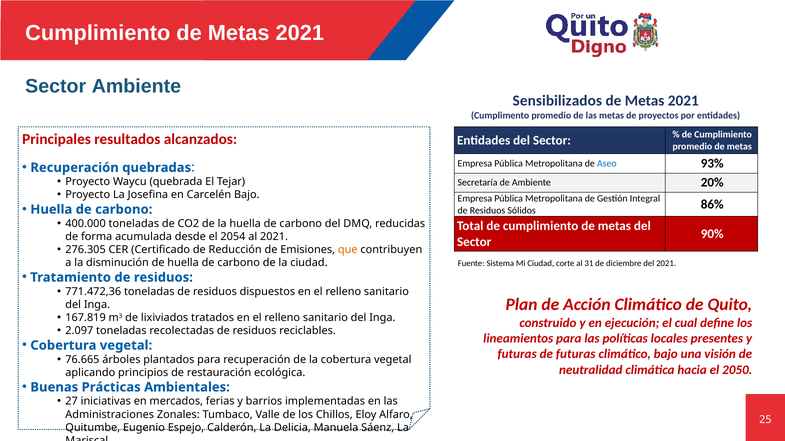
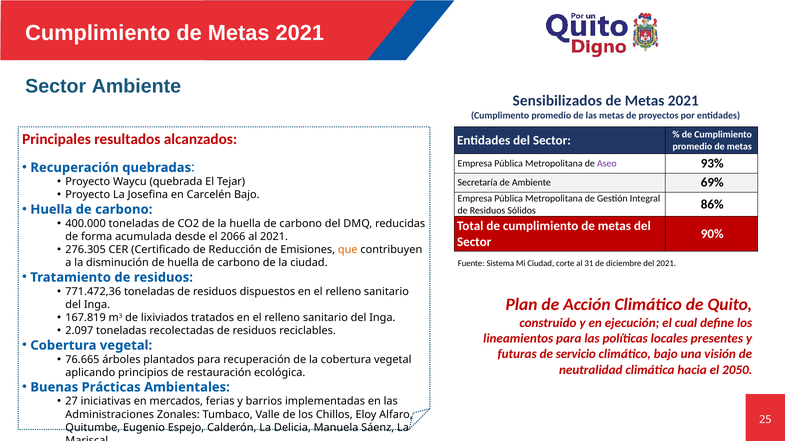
Aseo colour: blue -> purple (607, 164)
20%: 20% -> 69% (712, 183)
2054: 2054 -> 2066 (233, 237)
de futuras: futuras -> servicio (576, 355)
